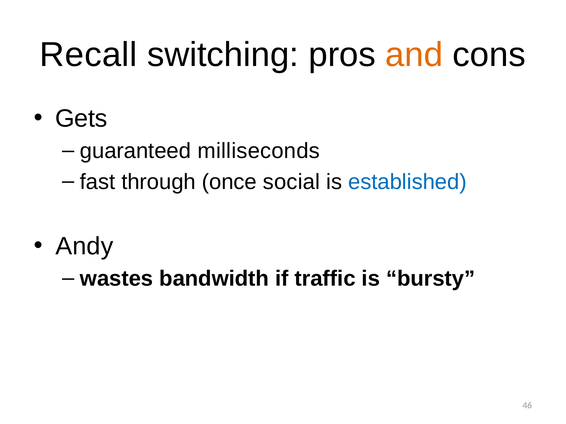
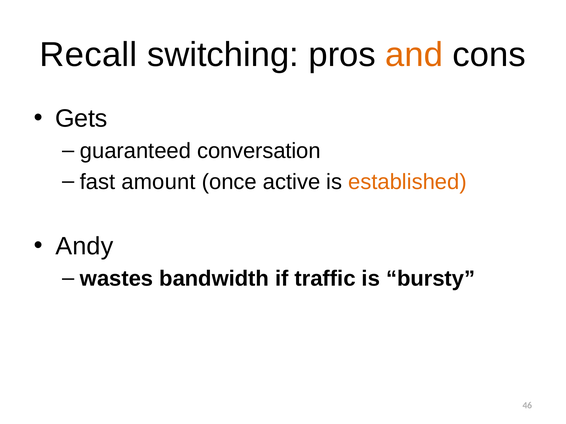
milliseconds: milliseconds -> conversation (259, 151)
through: through -> amount (159, 182)
social: social -> active (292, 182)
established colour: blue -> orange (407, 182)
